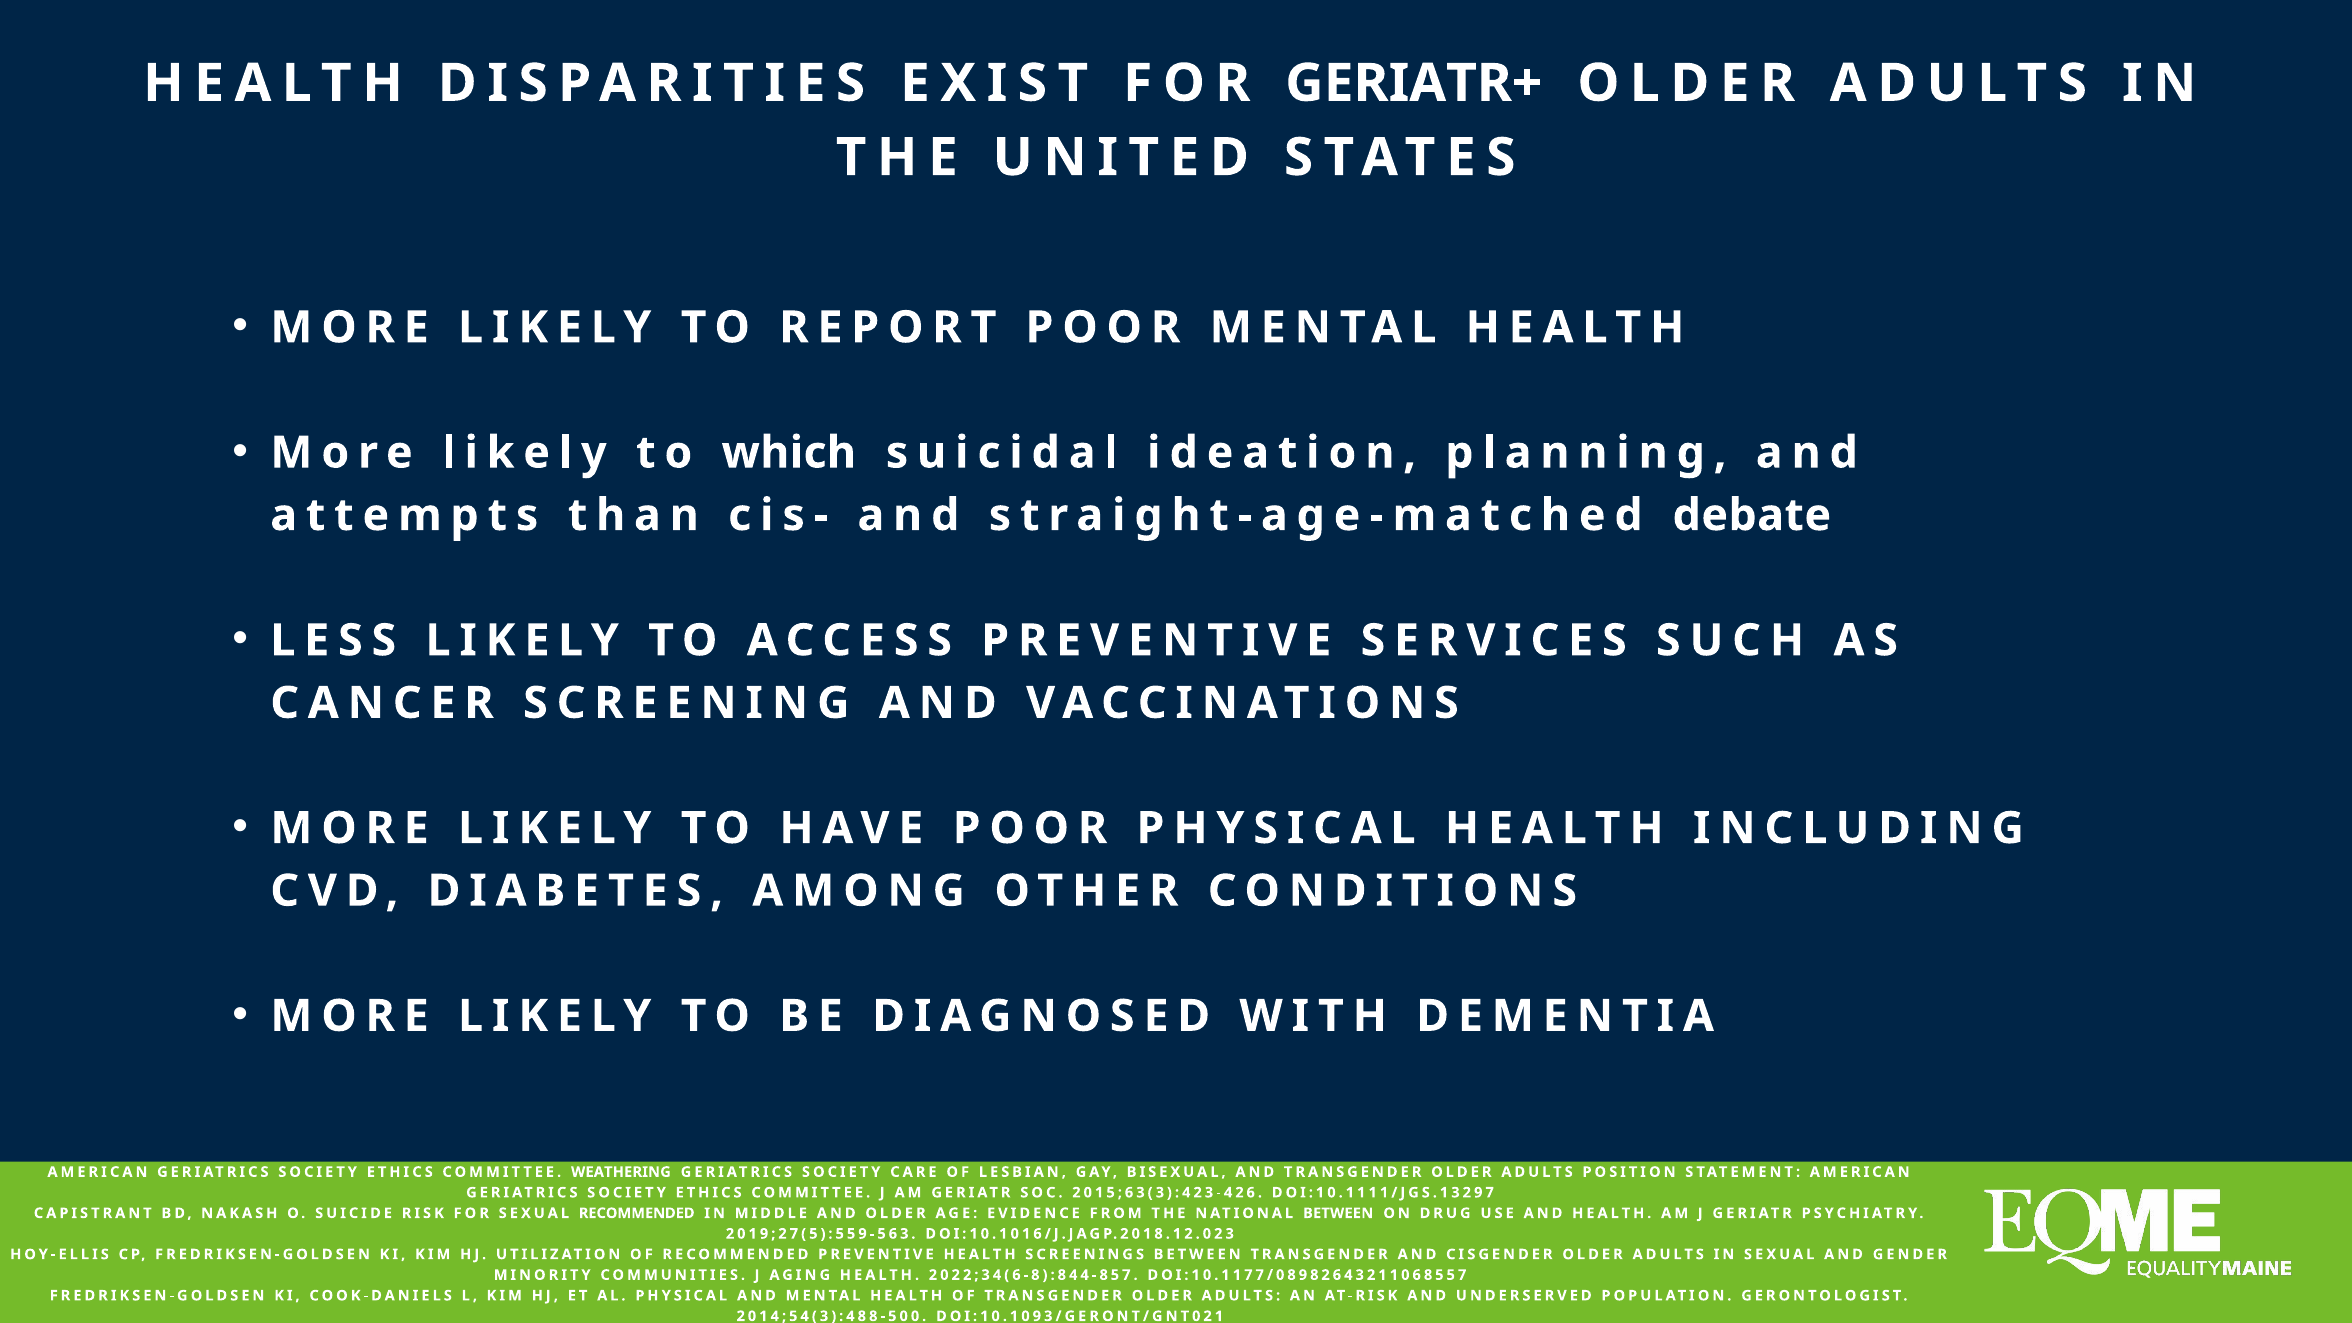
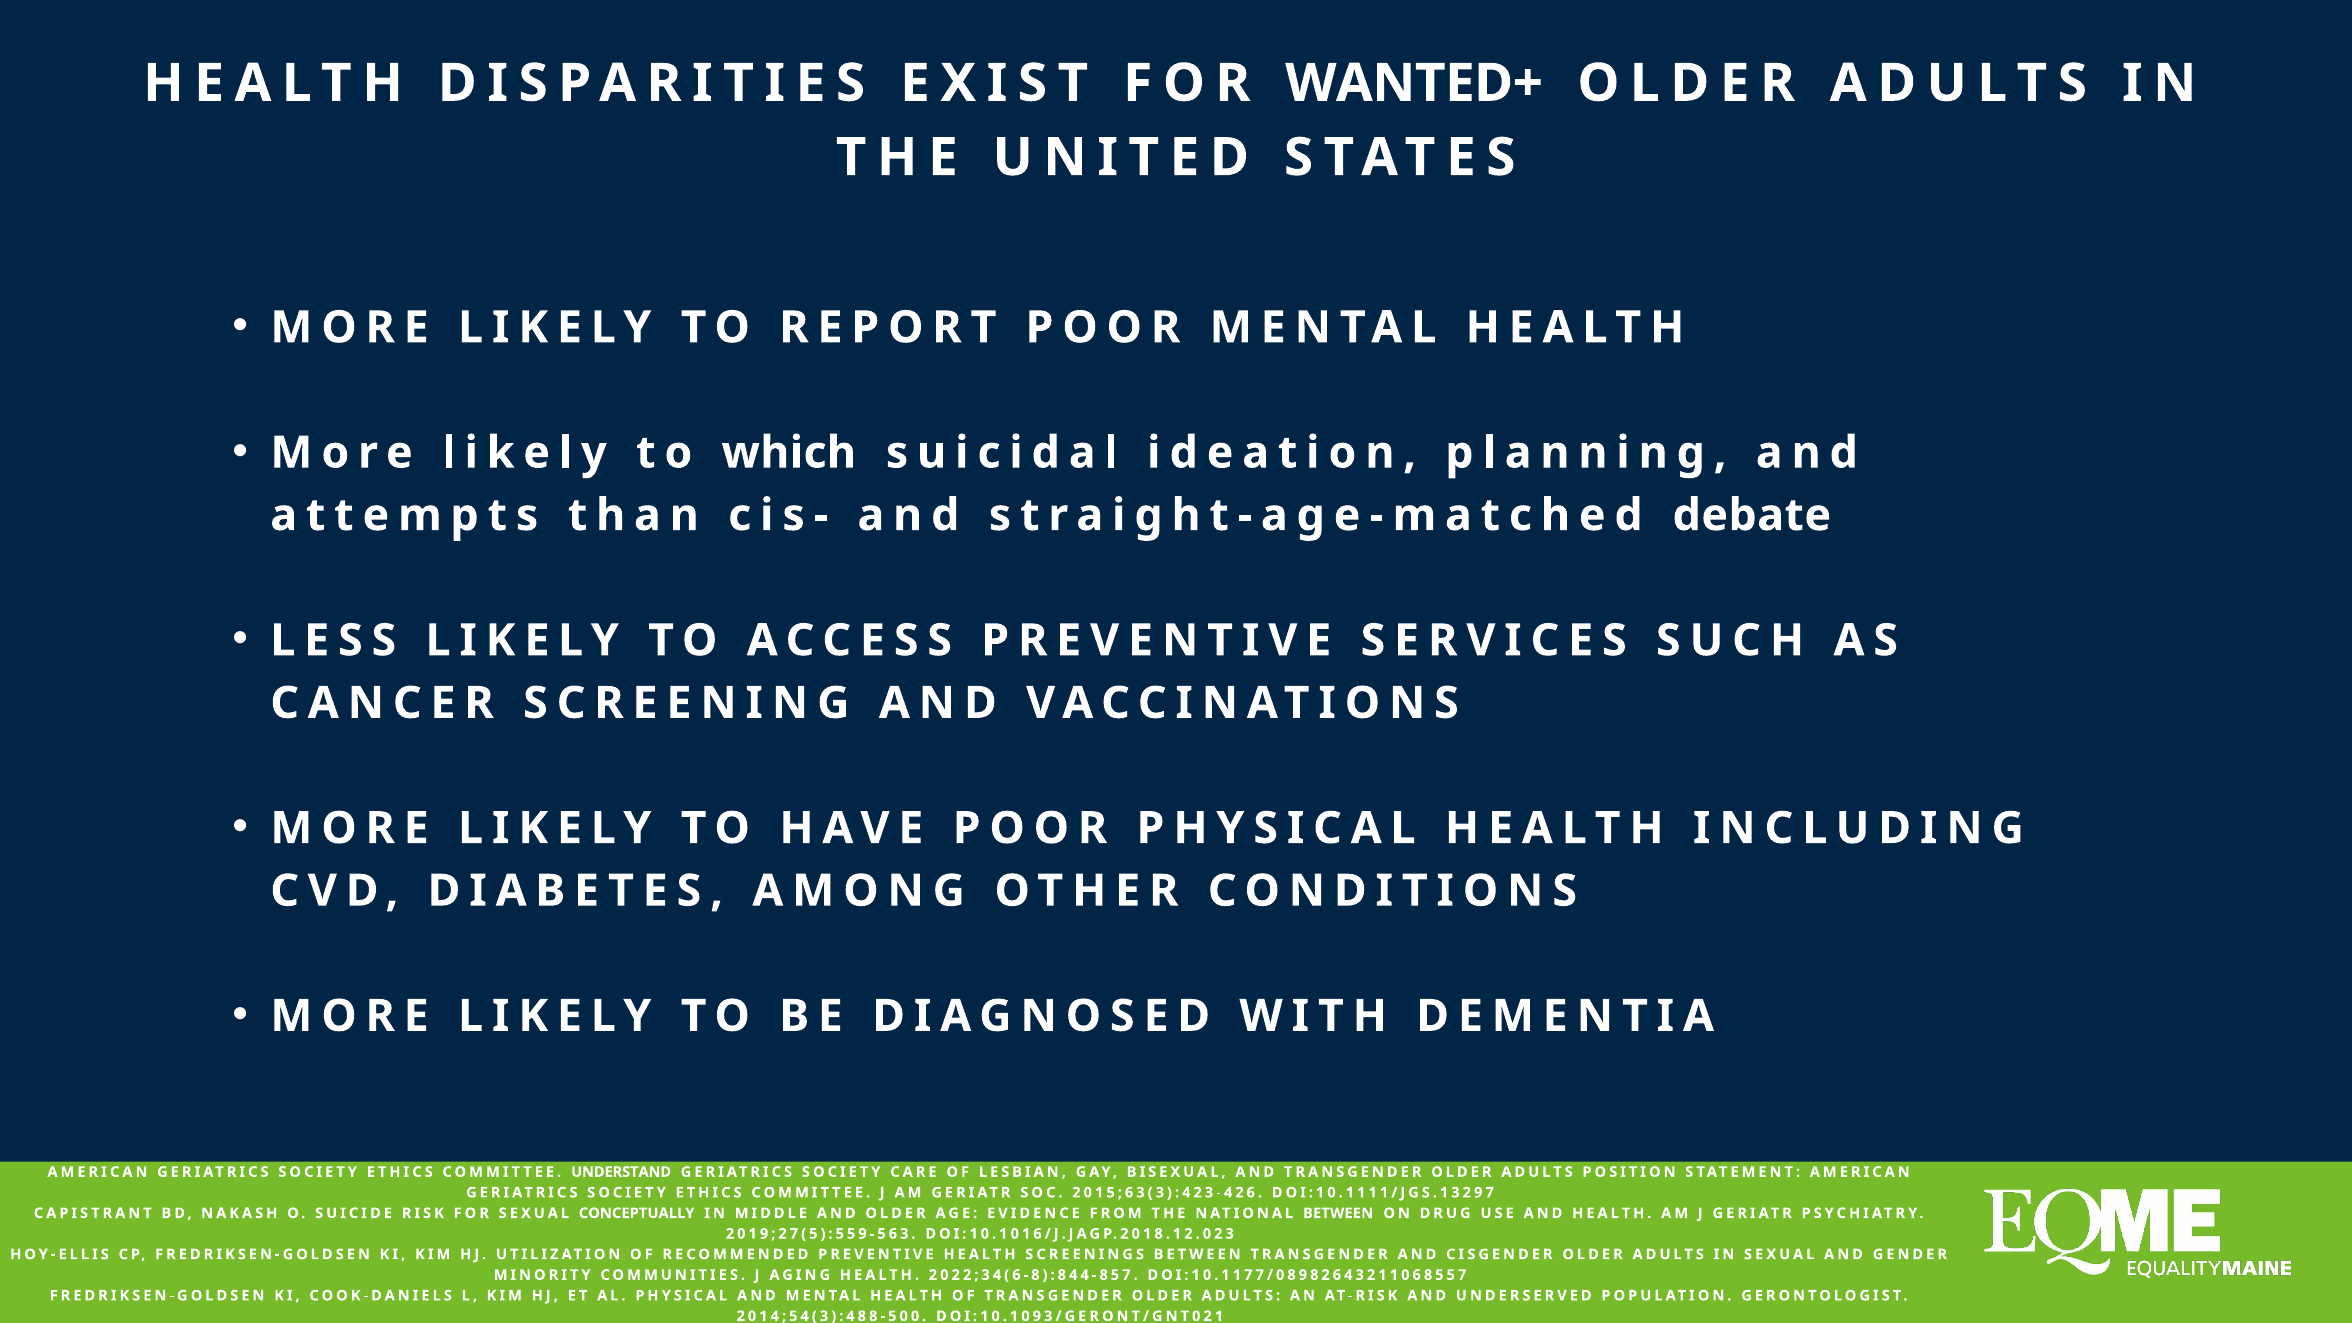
GERIATR+: GERIATR+ -> WANTED+ (1414, 83)
WEATHERING: WEATHERING -> UNDERSTAND (621, 1172)
SEXUAL RECOMMENDED: RECOMMENDED -> CONCEPTUALLY (637, 1213)
